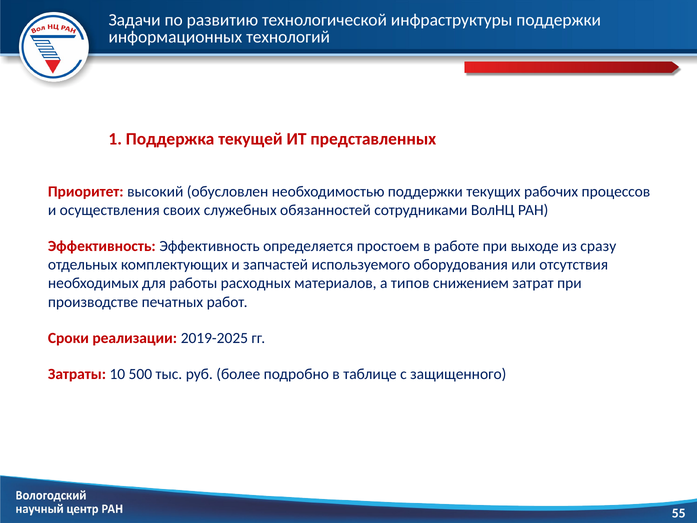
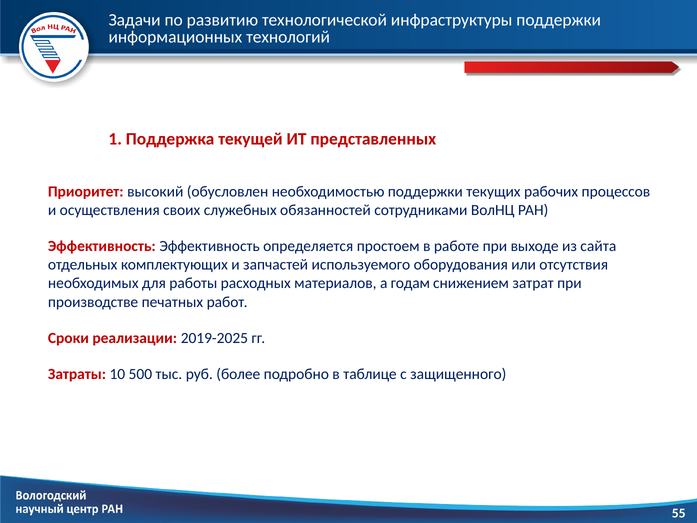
сразу: сразу -> сайта (598, 246)
типов: типов -> годам (410, 283)
